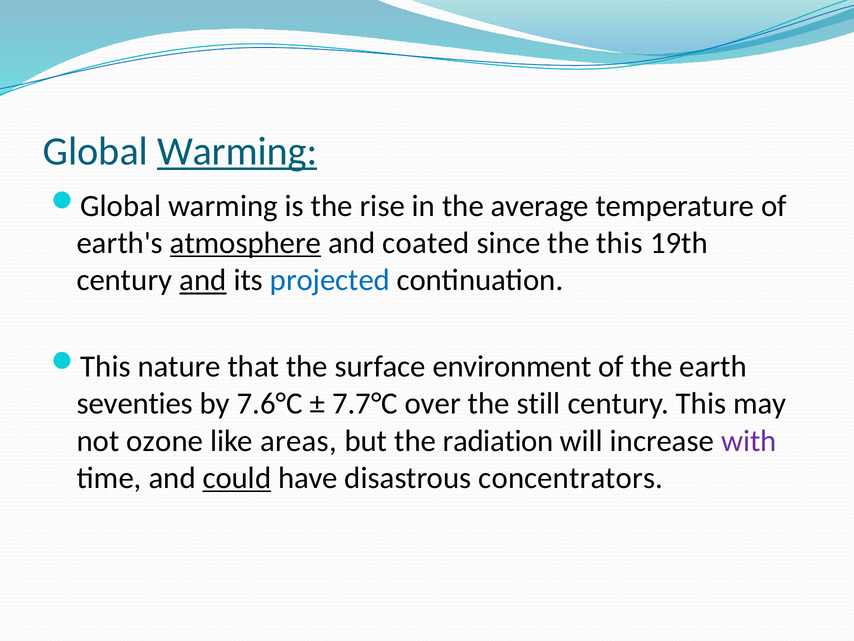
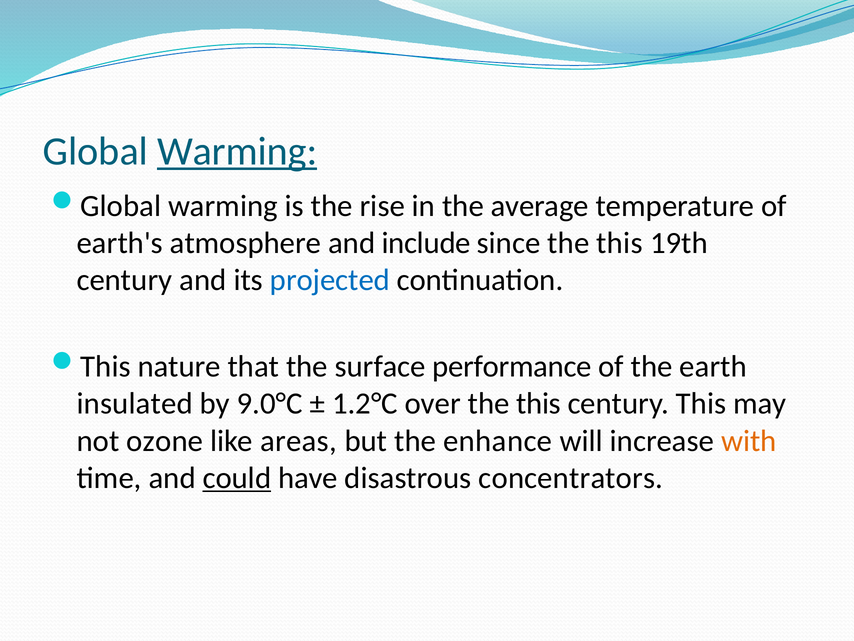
atmosphere underline: present -> none (246, 243)
coated: coated -> include (426, 243)
and underline: present -> none (203, 280)
environment: environment -> performance (512, 366)
seventies: seventies -> insulated (135, 403)
7.6°C: 7.6°C -> 9.0°C (270, 403)
7.7°C: 7.7°C -> 1.2°C (365, 403)
over the still: still -> this (539, 403)
radiation: radiation -> enhance (498, 440)
with colour: purple -> orange (749, 440)
